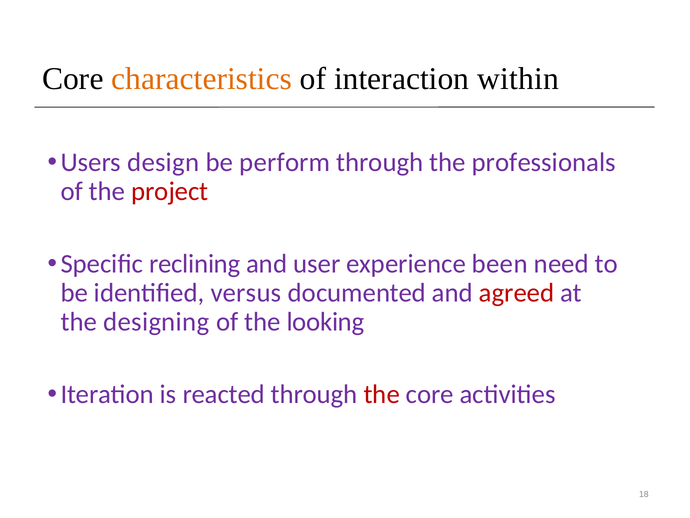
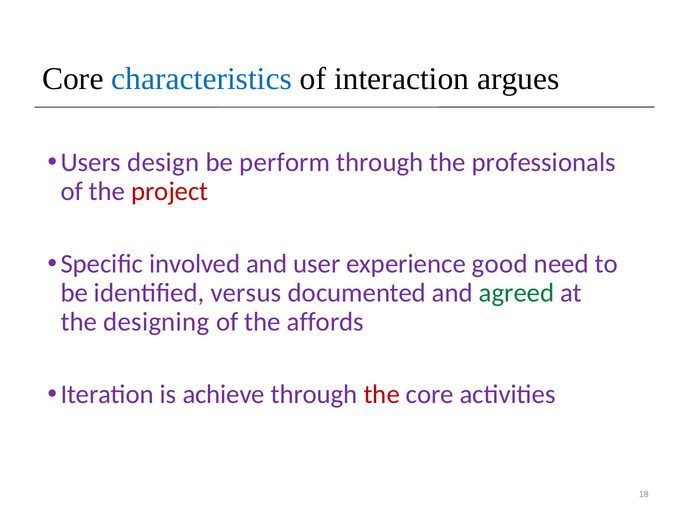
characteristics colour: orange -> blue (202, 79)
within: within -> argues (518, 79)
reclining: reclining -> involved (195, 264)
been: been -> good (500, 264)
agreed colour: red -> green (517, 293)
looking: looking -> affords (325, 322)
reacted: reacted -> achieve (224, 394)
